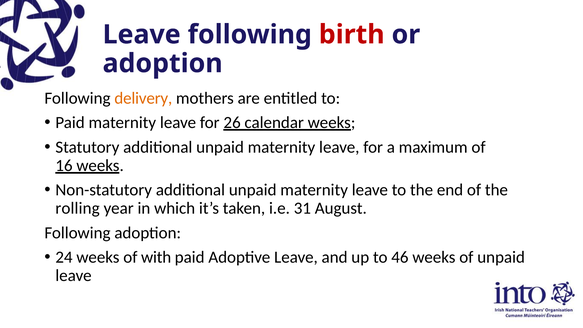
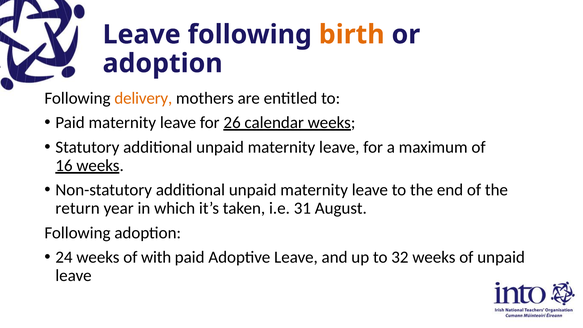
birth colour: red -> orange (352, 35)
rolling: rolling -> return (78, 208)
46: 46 -> 32 (400, 257)
